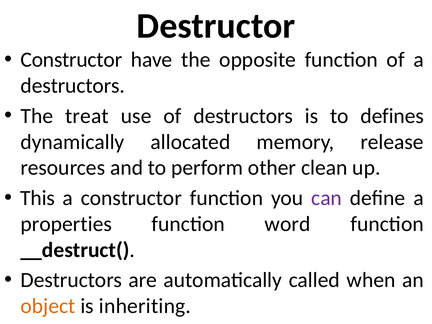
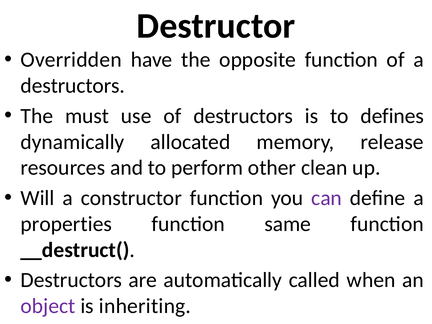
Constructor: Constructor -> Overridden (71, 60)
treat: treat -> must (87, 116)
This: This -> Will (37, 198)
word: word -> same (288, 224)
object colour: orange -> purple (48, 306)
